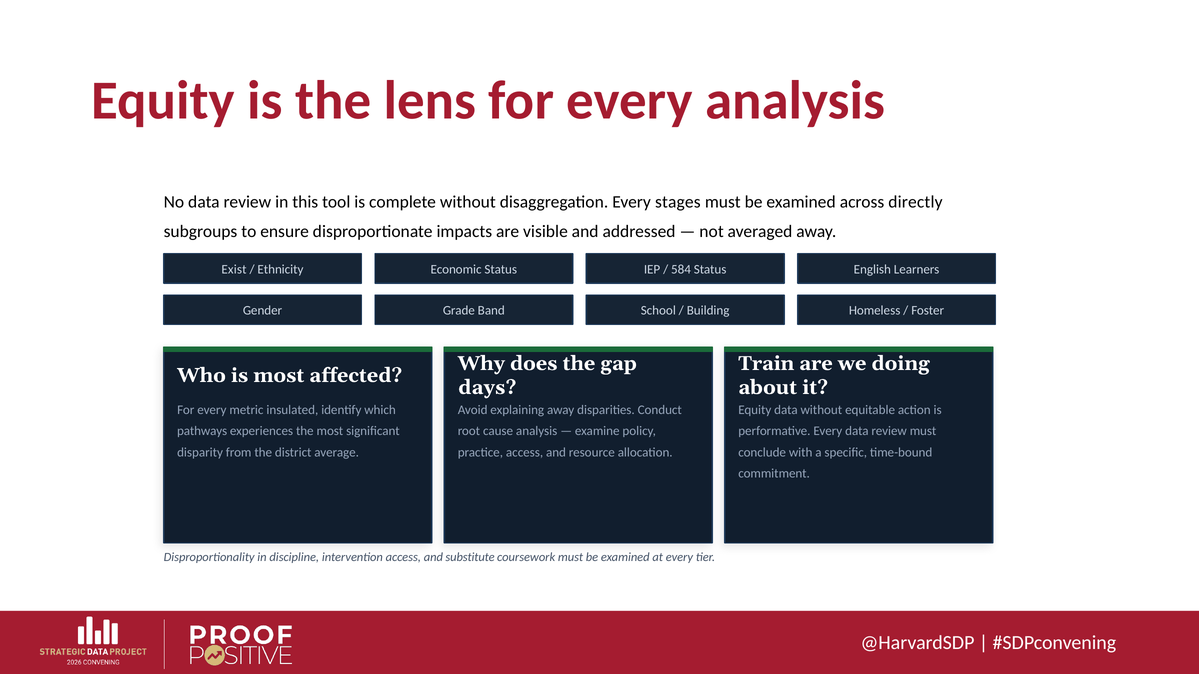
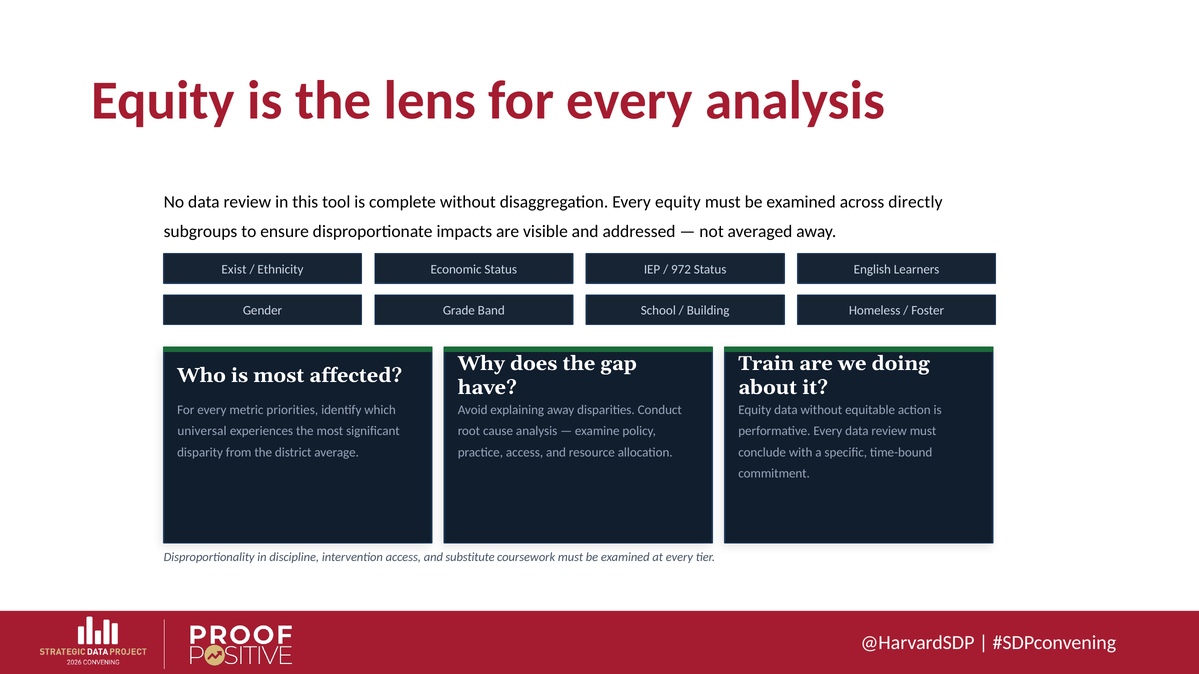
Every stages: stages -> equity (678, 202)
584: 584 -> 972 (681, 269)
days: days -> have (487, 388)
insulated: insulated -> priorities (292, 410)
pathways: pathways -> universal (202, 431)
